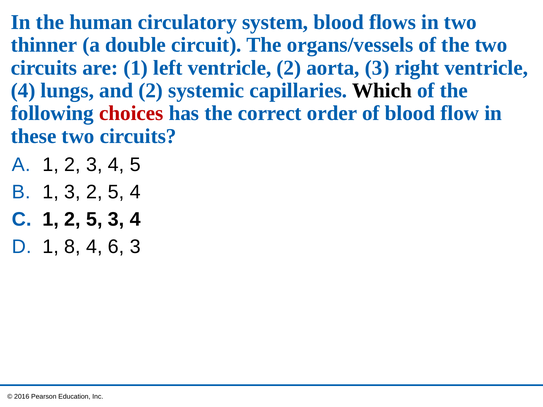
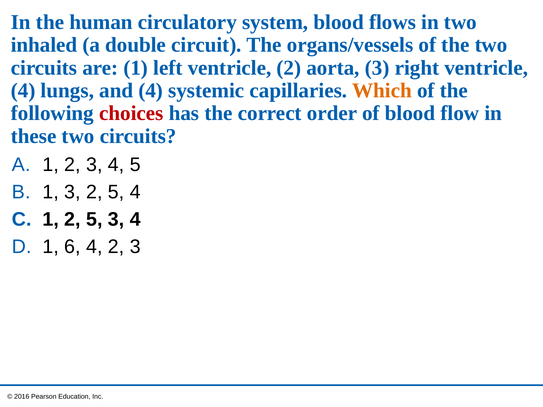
thinner: thinner -> inhaled (44, 45)
and 2: 2 -> 4 (151, 91)
Which colour: black -> orange (382, 91)
8: 8 -> 6 (72, 247)
4 6: 6 -> 2 (116, 247)
